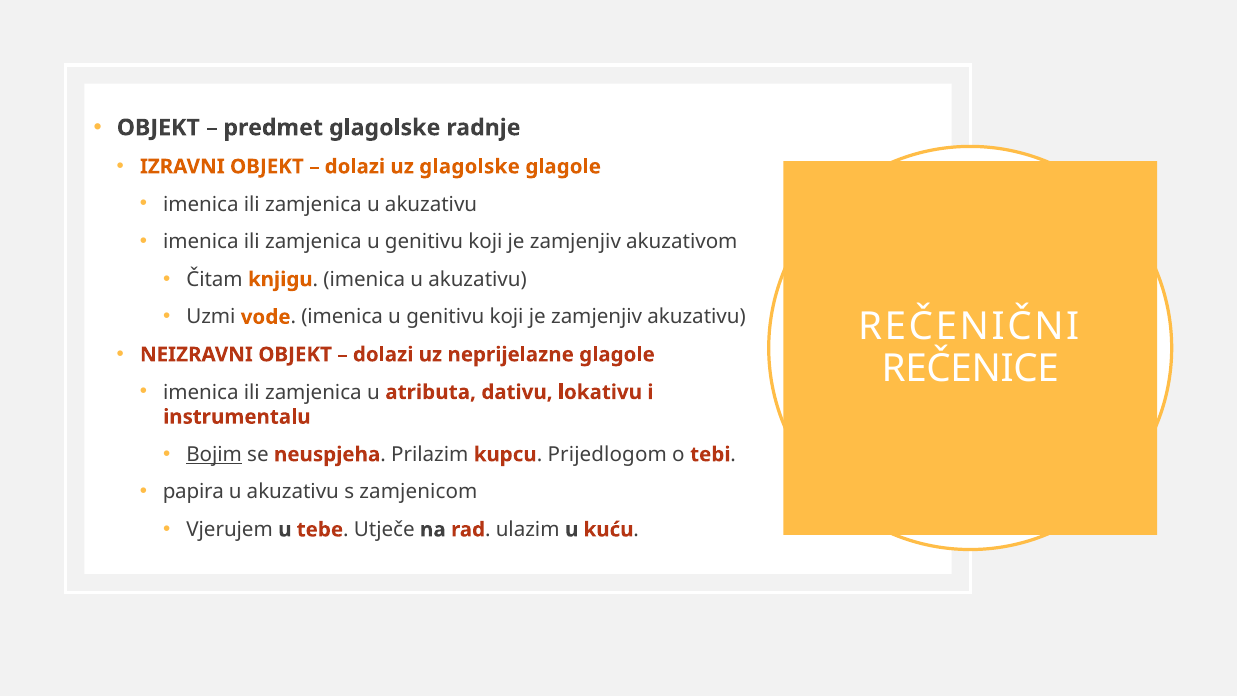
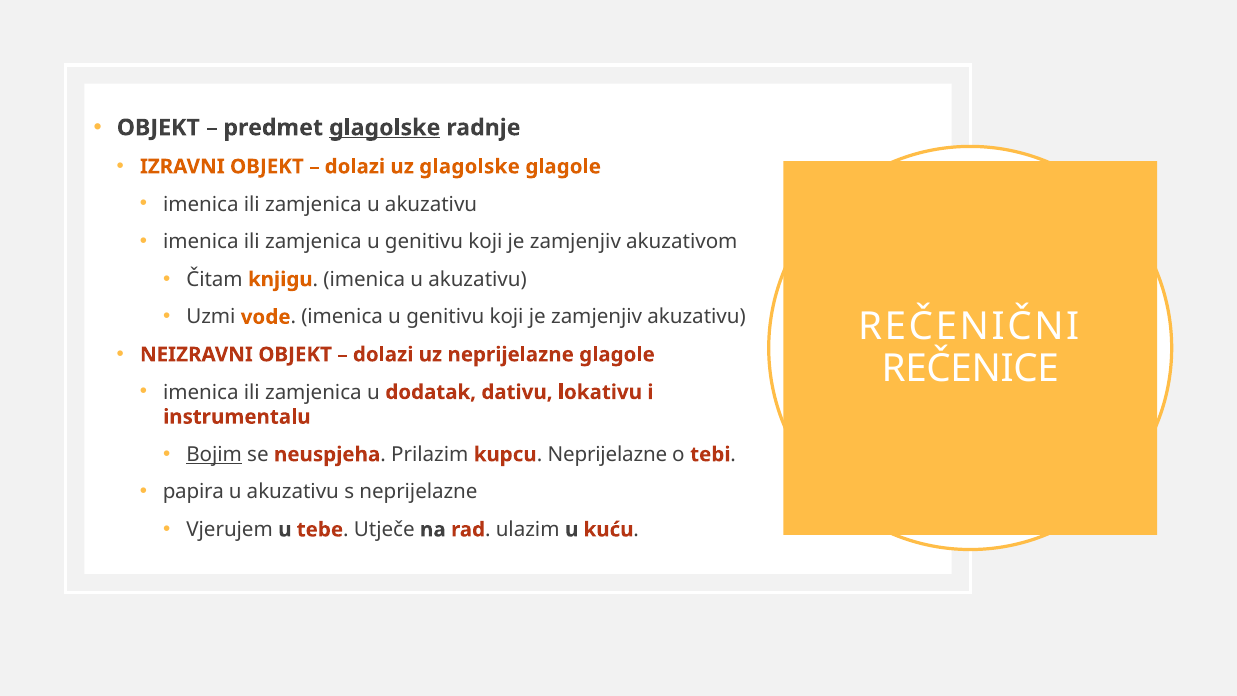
glagolske underline: none -> present (385, 128)
atributa: atributa -> dodatak (431, 392)
kupcu Prijedlogom: Prijedlogom -> Neprijelazne (607, 454)
s zamjenicom: zamjenicom -> neprijelazne (418, 492)
